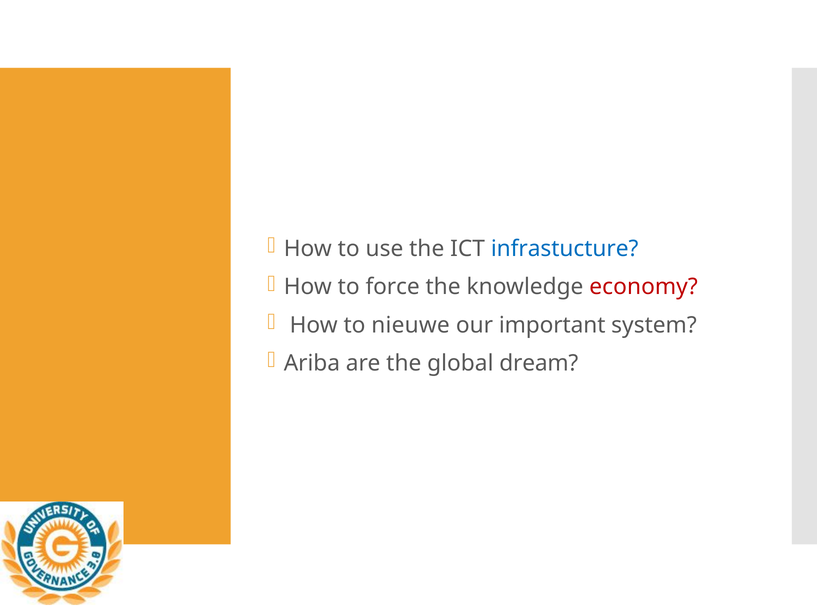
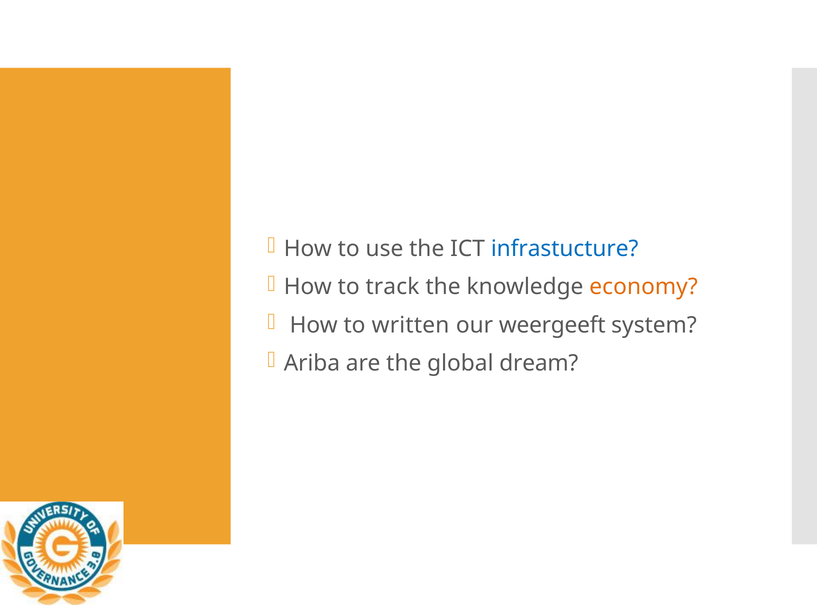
force: force -> track (392, 287)
economy colour: red -> orange (644, 287)
nieuwe: nieuwe -> written (411, 325)
important: important -> weergeeft (552, 325)
